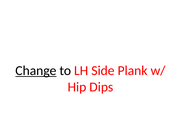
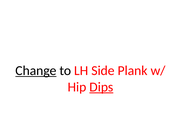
Dips underline: none -> present (101, 87)
